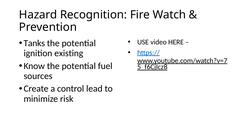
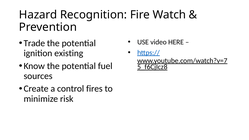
Tanks: Tanks -> Trade (34, 43)
lead: lead -> fires (94, 89)
